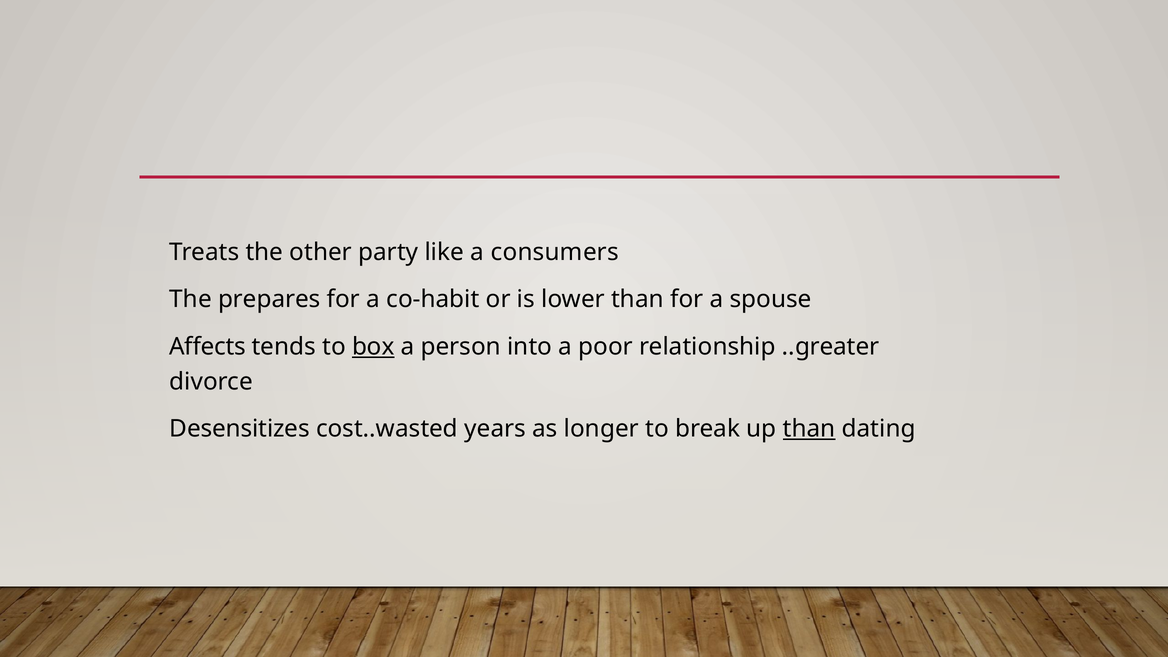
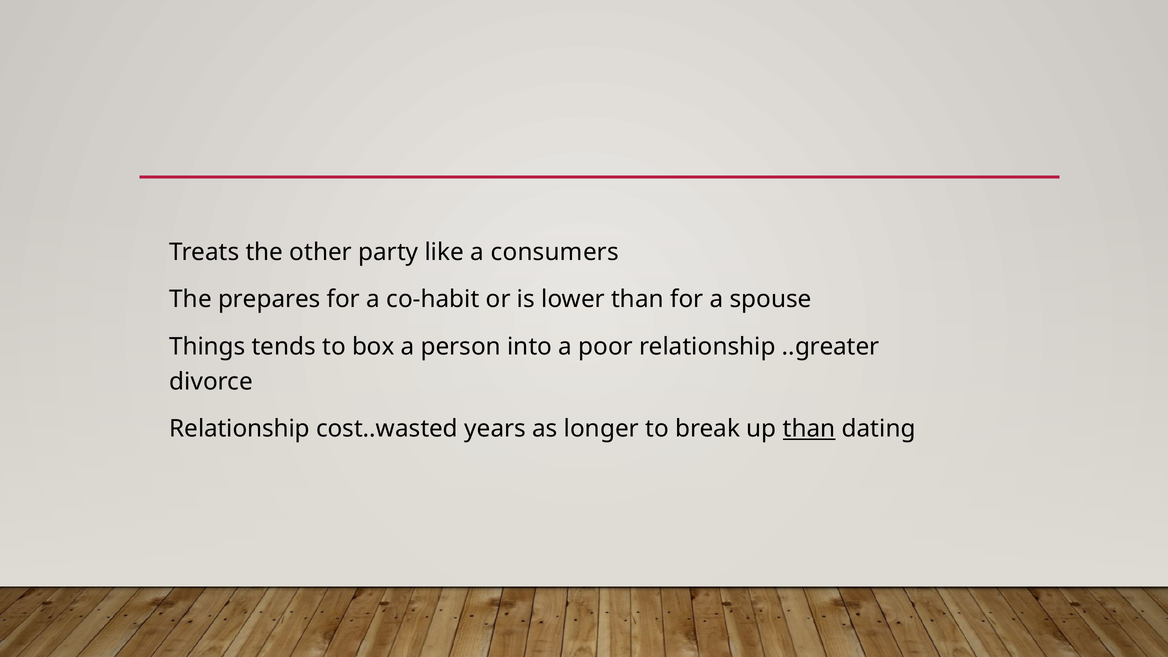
Affects: Affects -> Things (207, 347)
box underline: present -> none (373, 347)
Desensitizes: Desensitizes -> Relationship (240, 429)
